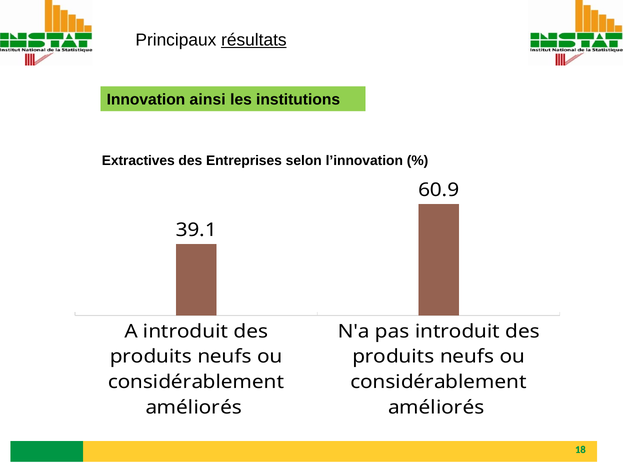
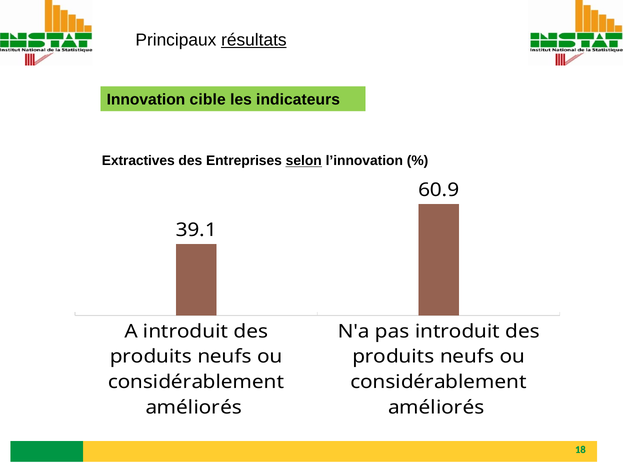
ainsi: ainsi -> cible (208, 100)
institutions: institutions -> indicateurs (298, 100)
selon underline: none -> present (304, 161)
